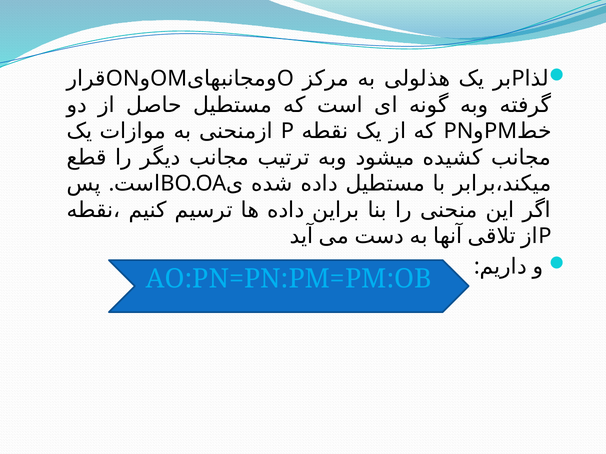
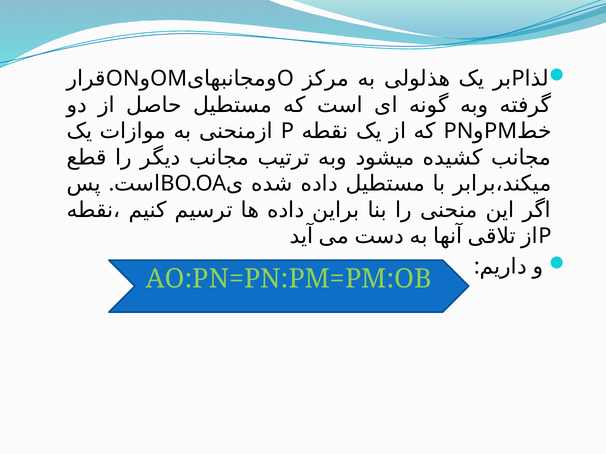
AO:PN=PN:PM=PM:OB colour: light blue -> light green (289, 279)
